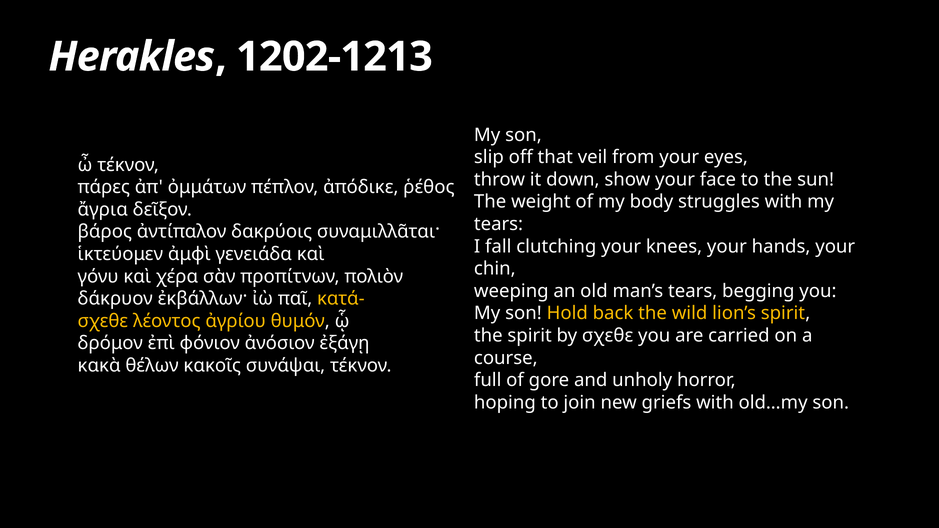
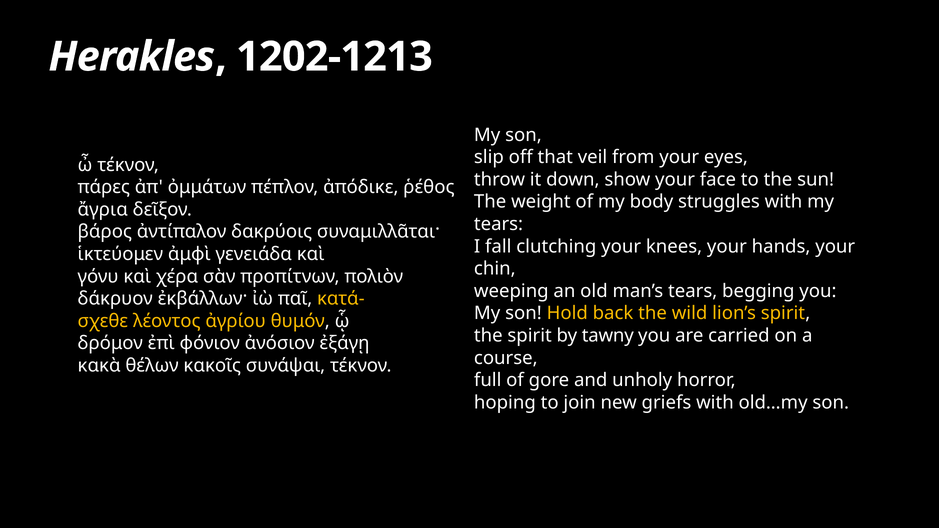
by σχεθε: σχεθε -> tawny (608, 336)
